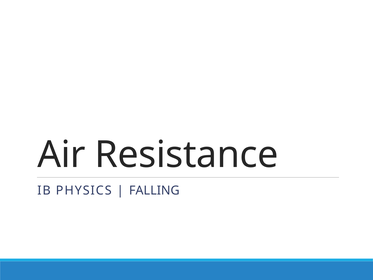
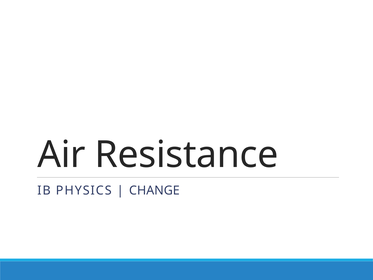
FALLING: FALLING -> CHANGE (154, 190)
